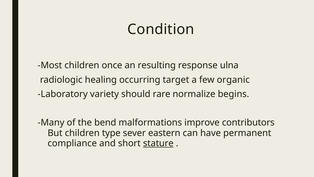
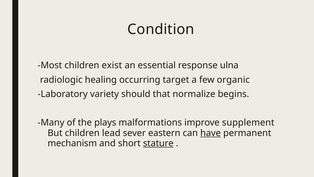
once: once -> exist (112, 65)
resulting: resulting -> essential (157, 65)
rare: rare -> that (162, 94)
bend: bend -> plays (105, 122)
contributors: contributors -> supplement (248, 122)
type: type -> lead (111, 133)
have underline: none -> present (211, 133)
compliance: compliance -> mechanism (72, 143)
